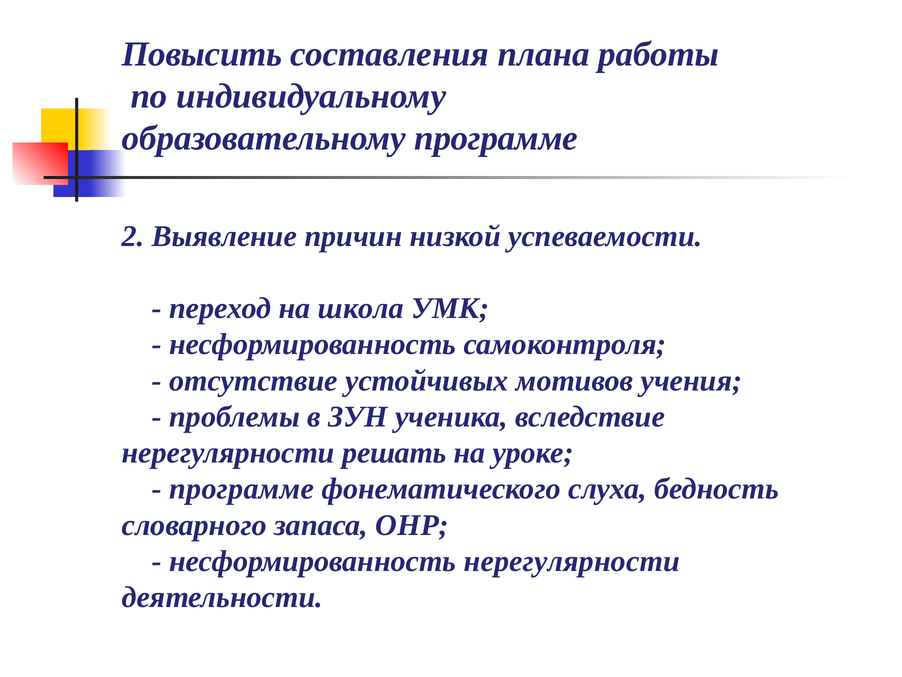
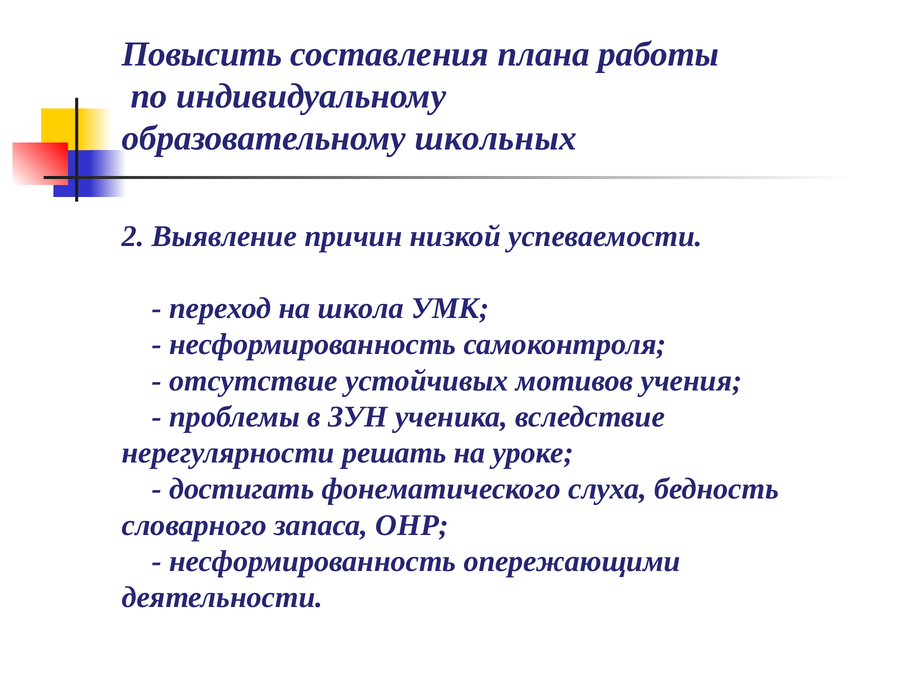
образовательному программе: программе -> школьных (496, 138)
программе: программе -> достигать (242, 489)
несформированность нерегулярности: нерегулярности -> опережающими (572, 561)
